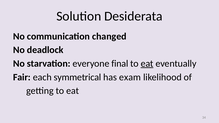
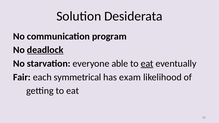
changed: changed -> program (109, 36)
deadlock underline: none -> present (45, 50)
final: final -> able (120, 64)
